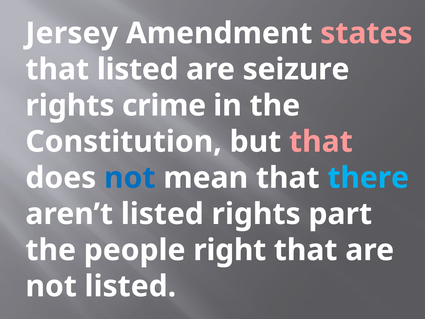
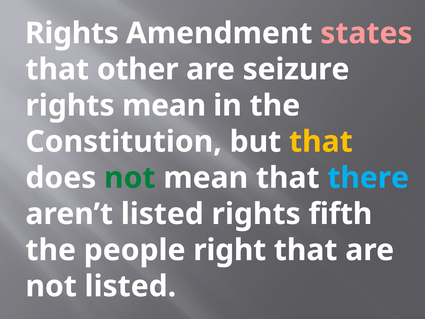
Jersey: Jersey -> Rights (72, 33)
that listed: listed -> other (138, 69)
rights crime: crime -> mean (164, 106)
that colour: pink -> yellow (321, 142)
not colour: blue -> green (130, 178)
part: part -> fifth (340, 214)
